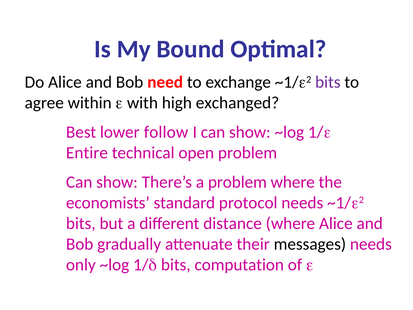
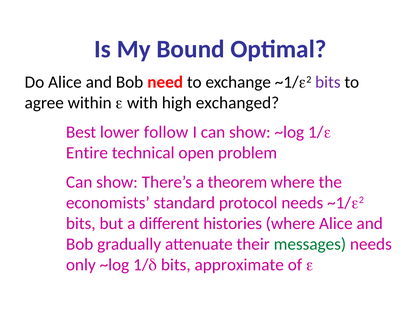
a problem: problem -> theorem (237, 182)
distance: distance -> histories (233, 223)
messages colour: black -> green (310, 244)
computation: computation -> approximate (239, 264)
